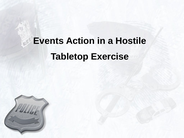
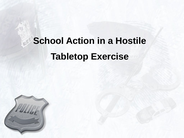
Events: Events -> School (48, 41)
